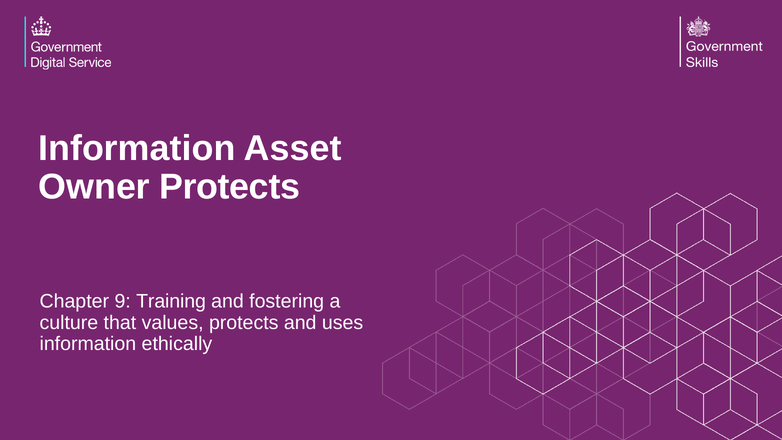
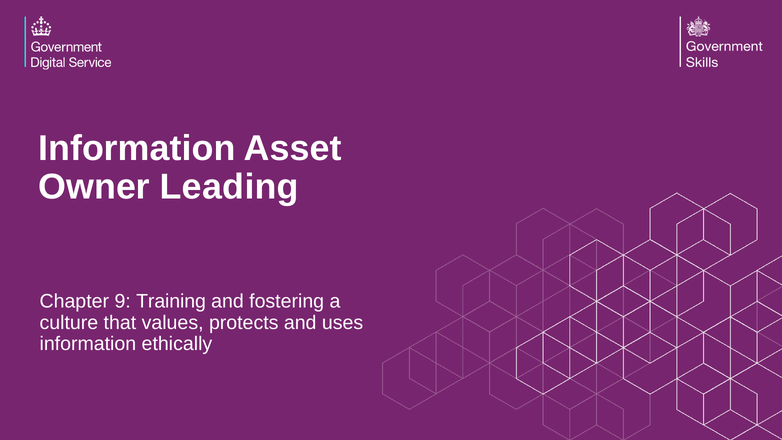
Owner Protects: Protects -> Leading (229, 187)
